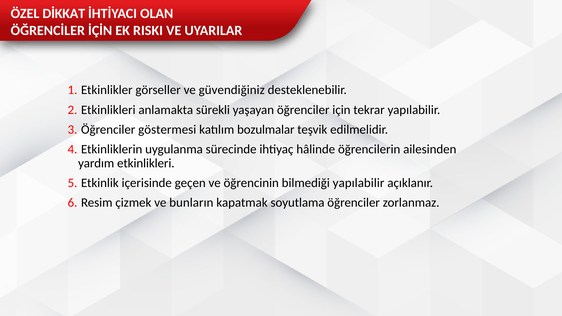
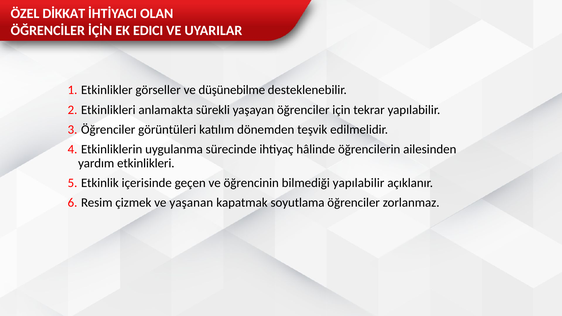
RISKI: RISKI -> EDICI (148, 30)
güvendiğiniz: güvendiğiniz -> düşünebilme (232, 90)
göstermesi: göstermesi -> görüntüleri (167, 130)
bozulmalar: bozulmalar -> dönemden (266, 130)
bunların: bunların -> yaşanan (191, 203)
